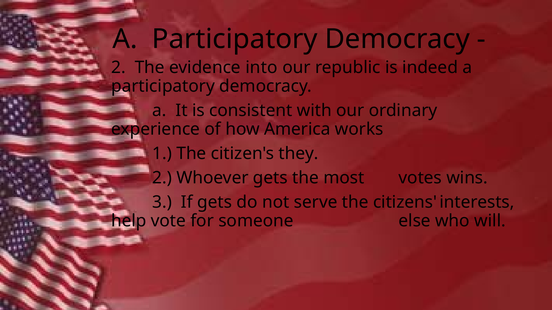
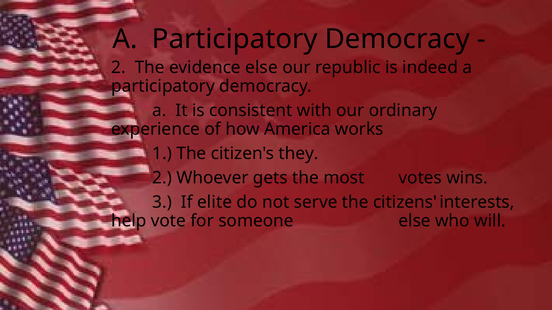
evidence into: into -> else (261, 68)
If gets: gets -> elite (215, 202)
